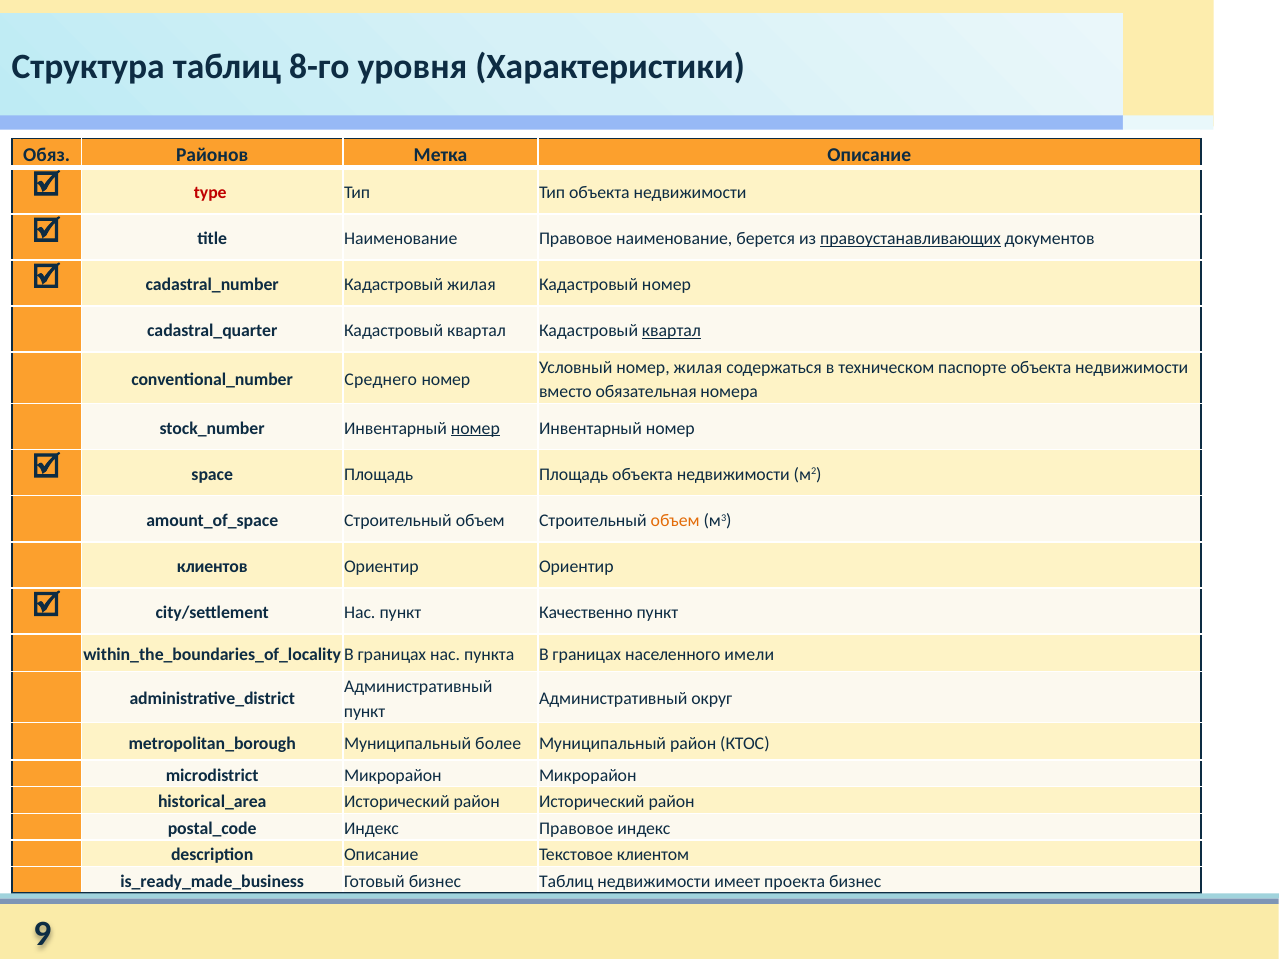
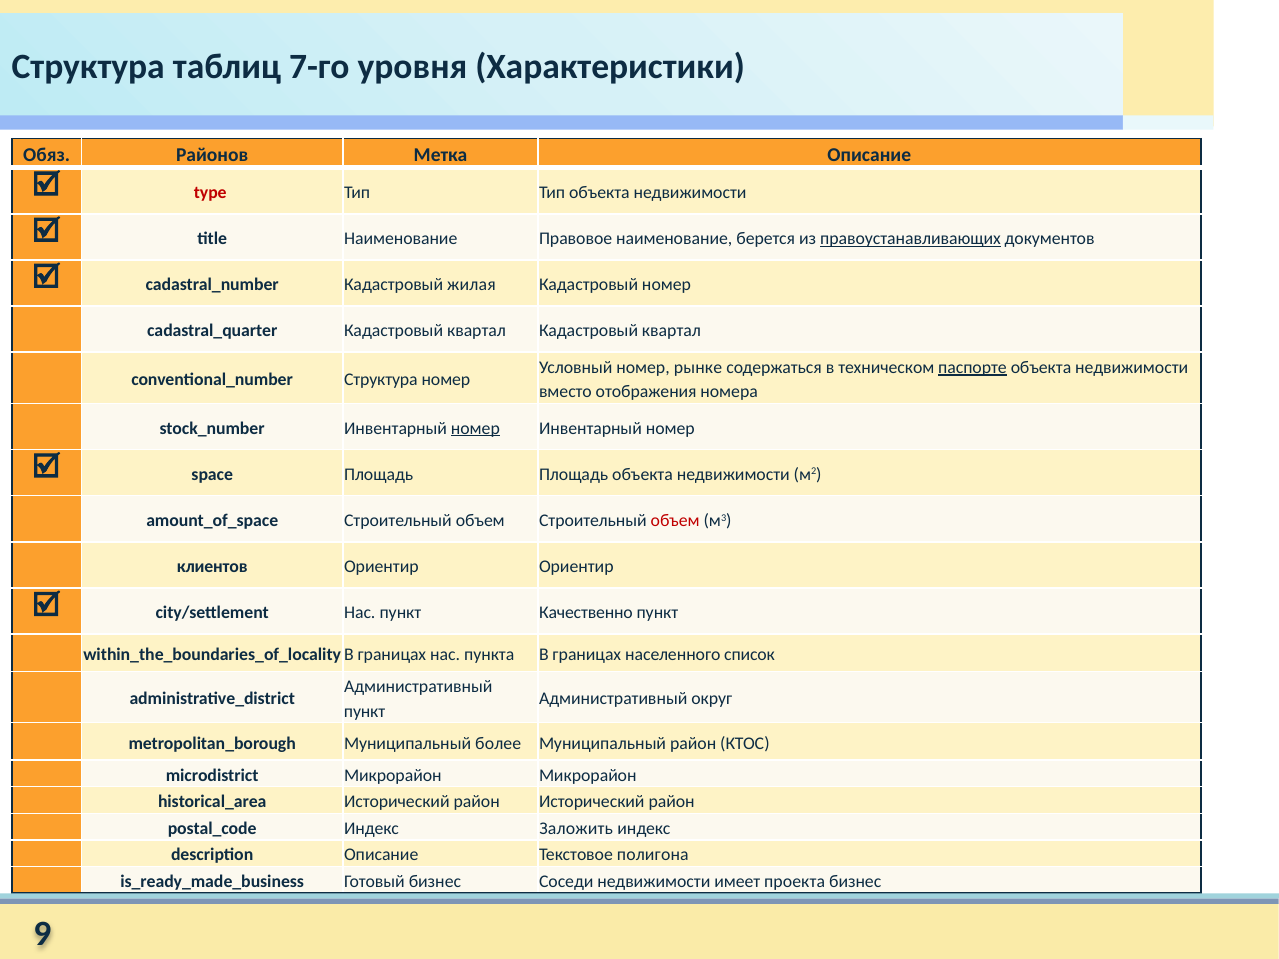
8-го: 8-го -> 7-го (319, 67)
квартал underline: present -> none (671, 331)
номер жилая: жилая -> рынке (698, 367)
паспорте underline: none -> present (972, 367)
Среднего: Среднего -> Структура (381, 380)
обязательная: обязательная -> отображения (646, 392)
объем colour: orange -> red (675, 521)
имели: имели -> список (750, 655)
Индекс Правовое: Правовое -> Заложить (576, 829)
клиентом: клиентом -> полигона (653, 855)
бизнес Таблиц: Таблиц -> Соседи (566, 882)
